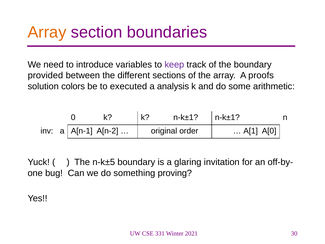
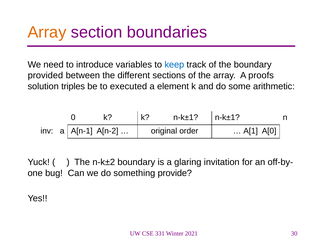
keep colour: purple -> blue (174, 65)
colors: colors -> triples (73, 86)
analysis: analysis -> element (173, 86)
n-k±5: n-k±5 -> n-k±2 (104, 162)
proving: proving -> provide (175, 173)
